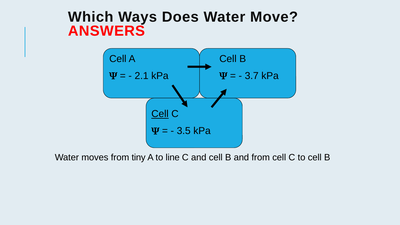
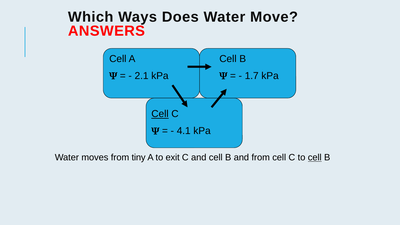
3.7: 3.7 -> 1.7 (252, 76)
3.5: 3.5 -> 4.1 (184, 131)
line: line -> exit (173, 158)
cell underline: none -> present (315, 158)
